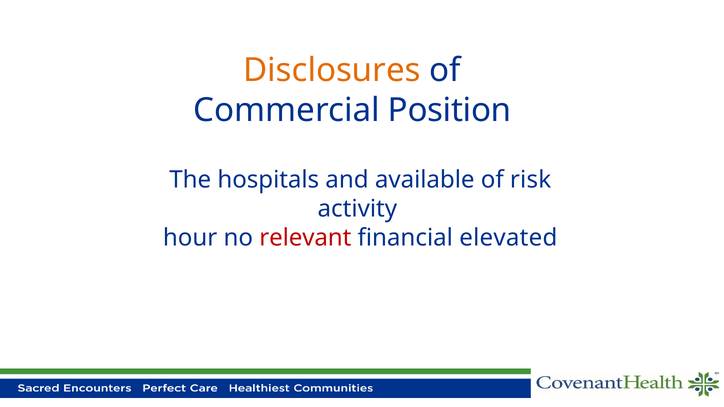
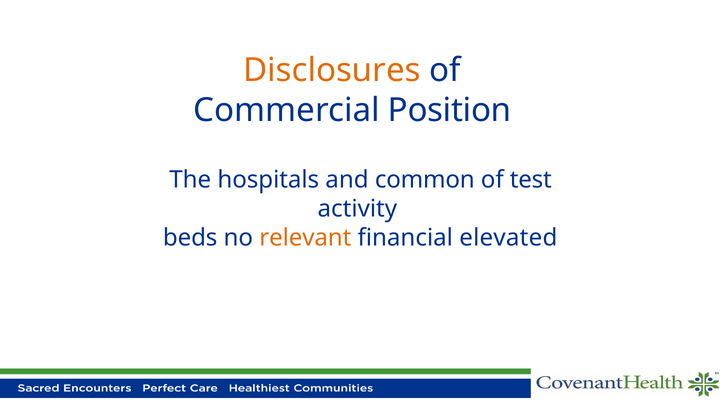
available: available -> common (425, 180)
risk: risk -> test (531, 180)
hour: hour -> beds (190, 238)
relevant colour: red -> orange (305, 238)
